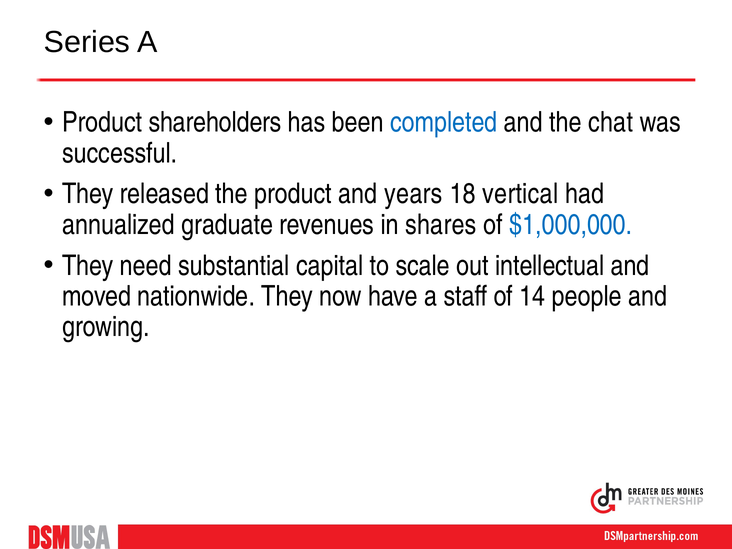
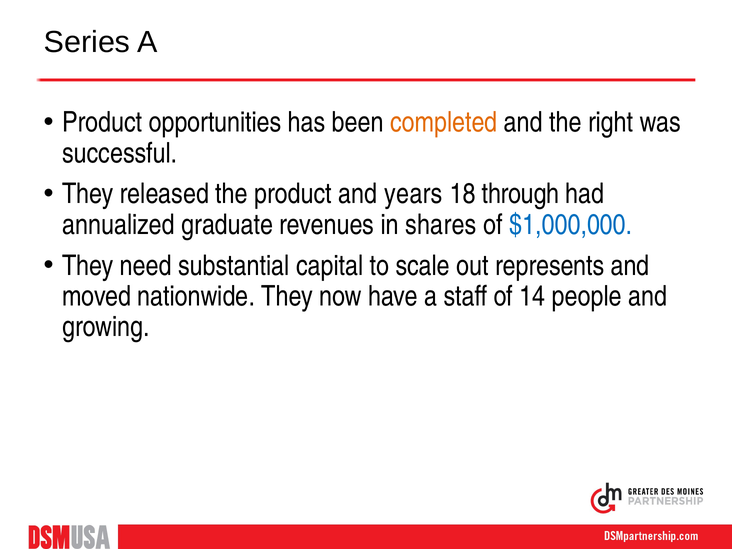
shareholders: shareholders -> opportunities (215, 123)
completed colour: blue -> orange (444, 123)
chat: chat -> right (611, 123)
vertical: vertical -> through (521, 194)
intellectual: intellectual -> represents (550, 266)
